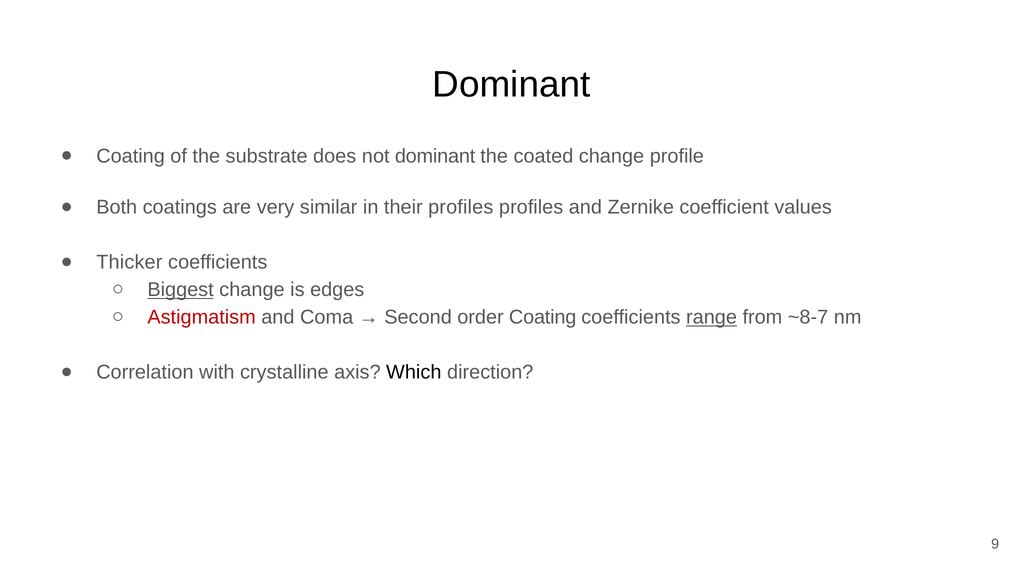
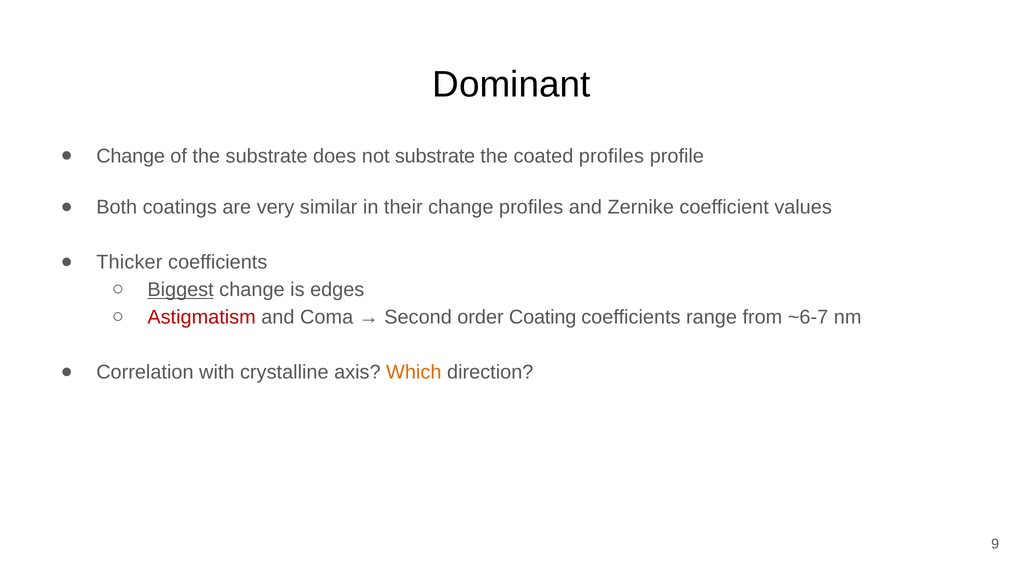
Coating: Coating -> Change (131, 156)
not dominant: dominant -> substrate (435, 156)
coated change: change -> profiles (611, 156)
their profiles: profiles -> change (461, 208)
range underline: present -> none (712, 318)
~8-7: ~8-7 -> ~6-7 (808, 318)
Which colour: black -> orange (414, 373)
